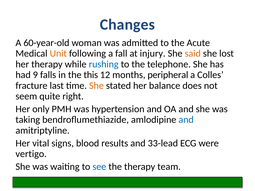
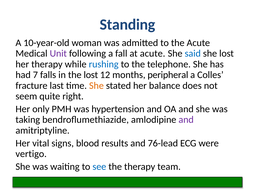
Changes: Changes -> Standing (128, 25)
60-year-old: 60-year-old -> 10-year-old (46, 43)
Unit colour: orange -> purple (58, 54)
at injury: injury -> acute (153, 54)
said colour: orange -> blue (193, 54)
9: 9 -> 7 (35, 75)
the this: this -> lost (91, 75)
and colour: blue -> purple (186, 120)
33-lead: 33-lead -> 76-lead (163, 143)
